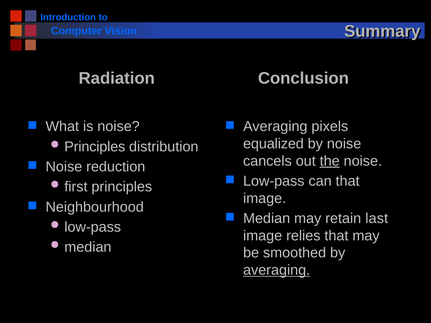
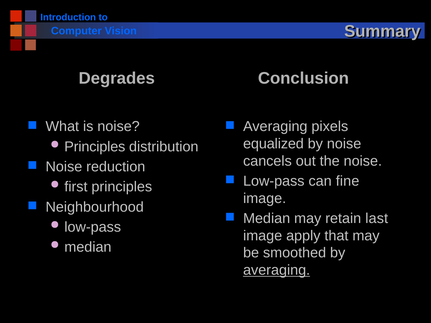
Radiation: Radiation -> Degrades (117, 78)
the underline: present -> none (330, 161)
can that: that -> fine (348, 181)
relies: relies -> apply (303, 236)
